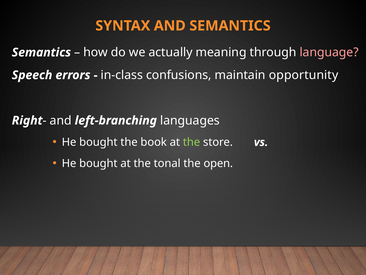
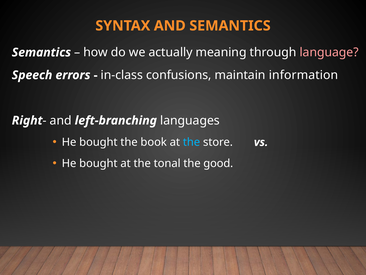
opportunity: opportunity -> information (304, 75)
the colour: light green -> light blue (192, 142)
open: open -> good (218, 163)
